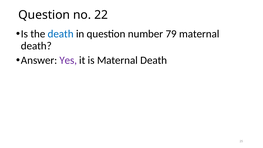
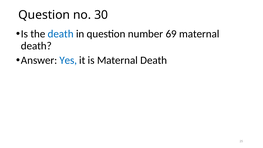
22: 22 -> 30 (101, 15)
79: 79 -> 69 (171, 34)
Yes colour: purple -> blue (68, 60)
